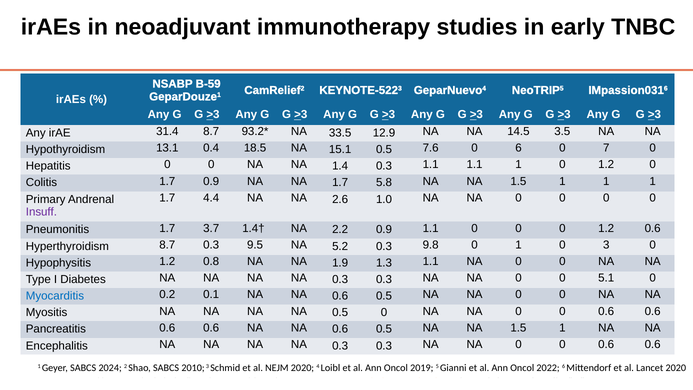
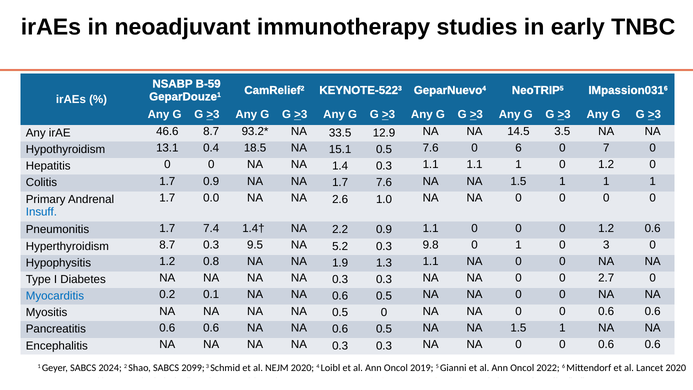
31.4: 31.4 -> 46.6 (167, 131)
1.7 5.8: 5.8 -> 7.6 (384, 183)
4.4: 4.4 -> 0.0 (211, 198)
Insuff colour: purple -> blue (41, 212)
3.7: 3.7 -> 7.4 (211, 228)
5.1: 5.1 -> 2.7 (606, 278)
2010: 2010 -> 2099 (193, 368)
